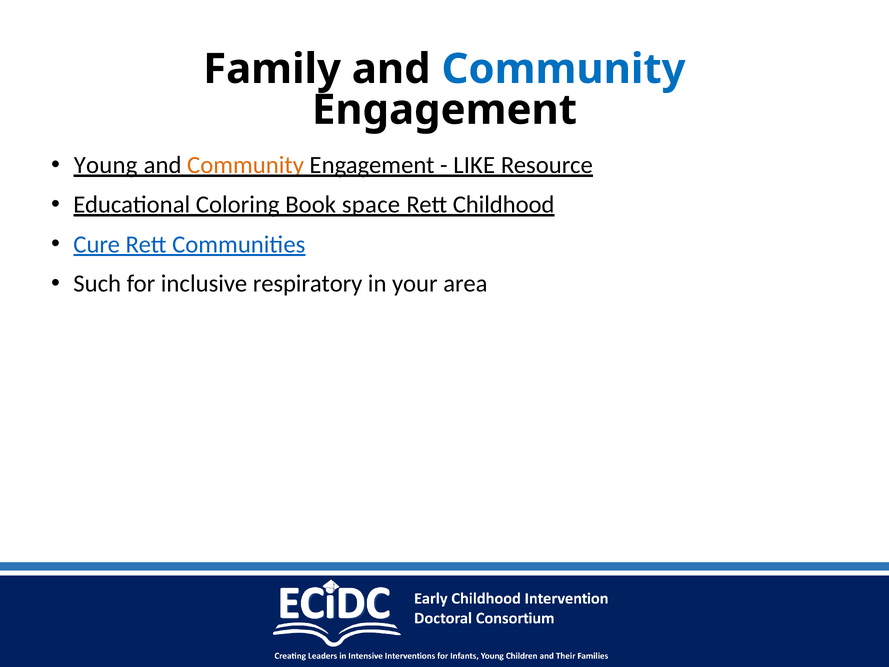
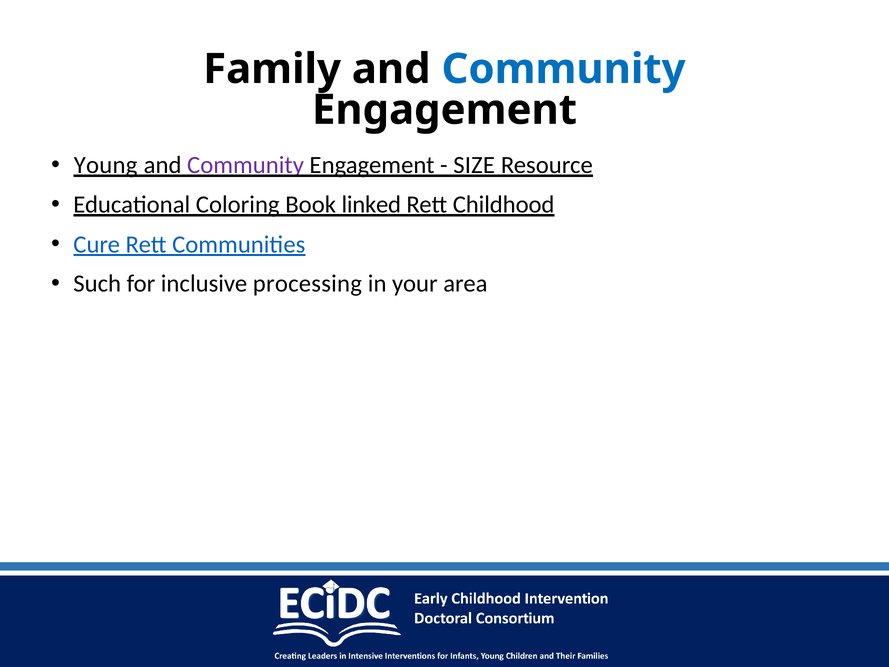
Community colour: orange -> purple (245, 165)
LIKE: LIKE -> SIZE (474, 165)
space: space -> linked (371, 205)
respiratory: respiratory -> processing (307, 283)
